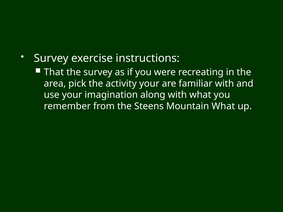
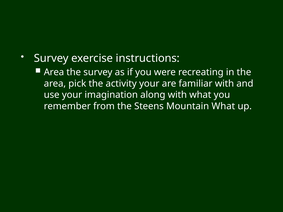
That: That -> Area (54, 72)
